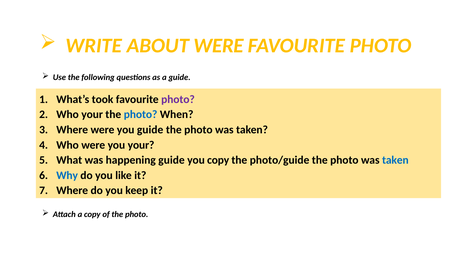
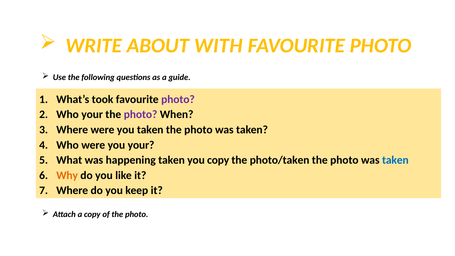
ABOUT WERE: WERE -> WITH (218, 46)
photo colour: blue -> purple (141, 115)
you guide: guide -> taken (150, 130)
happening guide: guide -> taken (172, 160)
photo/guide: photo/guide -> photo/taken (280, 160)
Why colour: blue -> orange (67, 175)
